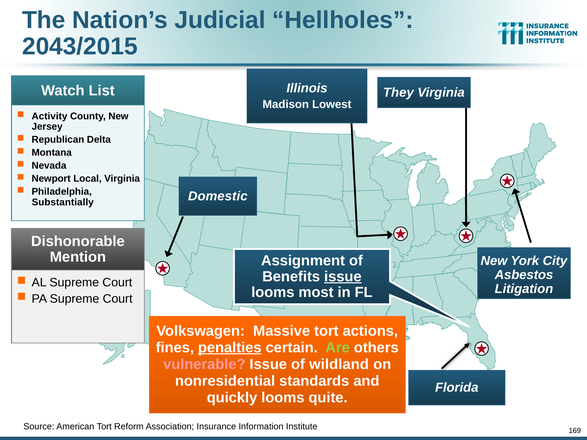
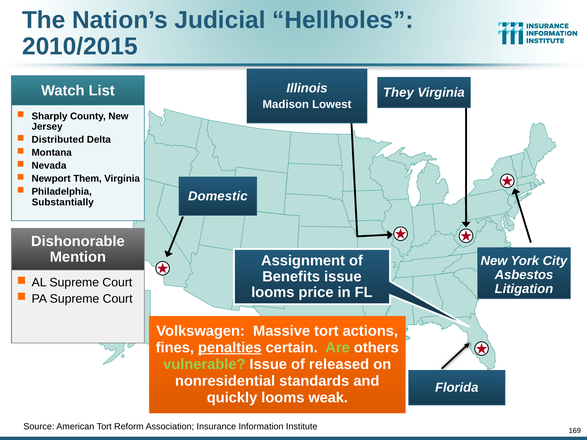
2043/2015: 2043/2015 -> 2010/2015 (80, 46)
Activity: Activity -> Sharply (50, 116)
Republican: Republican -> Distributed (58, 140)
Local: Local -> Them (88, 179)
issue underline: present -> none (343, 277)
most: most -> price (316, 293)
vulnerable colour: pink -> light green (204, 365)
wildland: wildland -> released (339, 365)
quite: quite -> weak (328, 398)
